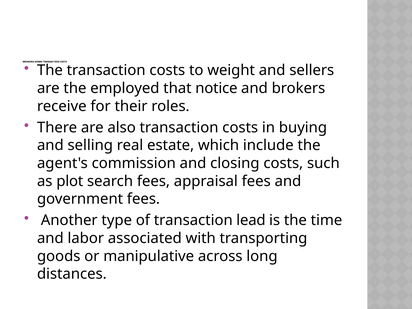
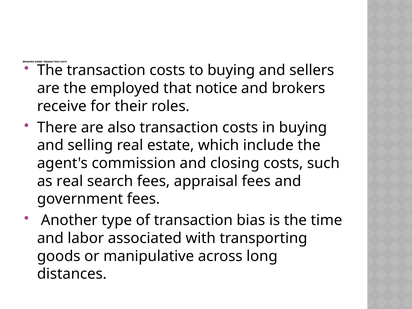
to weight: weight -> buying (231, 70)
as plot: plot -> real (70, 181)
lead: lead -> bias (251, 220)
